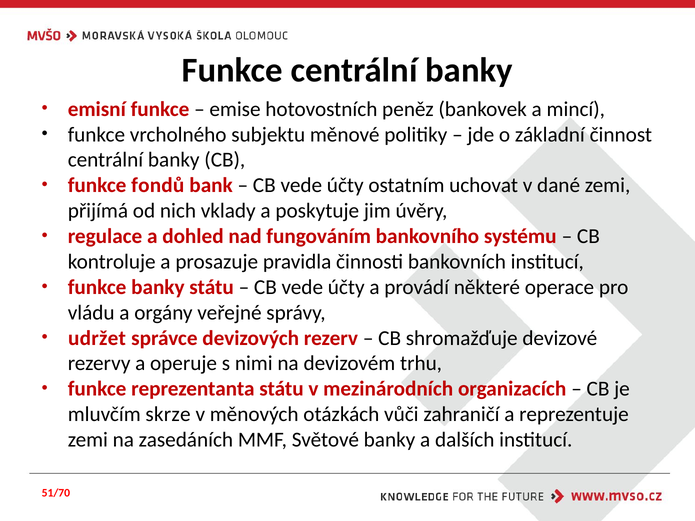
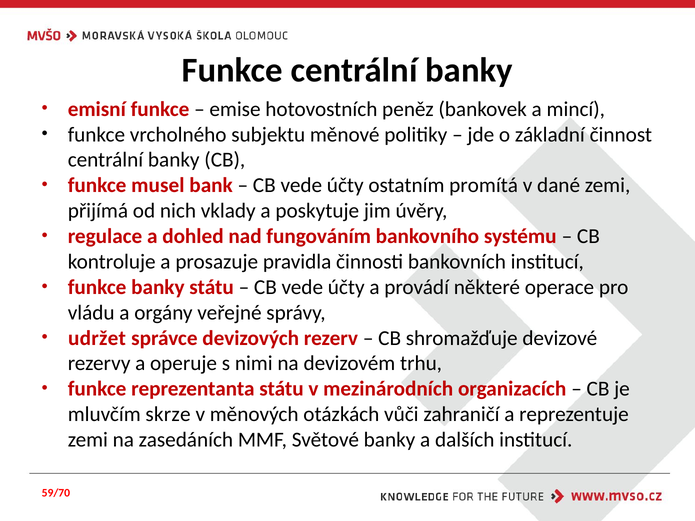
fondů: fondů -> musel (158, 185)
uchovat: uchovat -> promítá (484, 185)
51/70: 51/70 -> 59/70 (56, 493)
